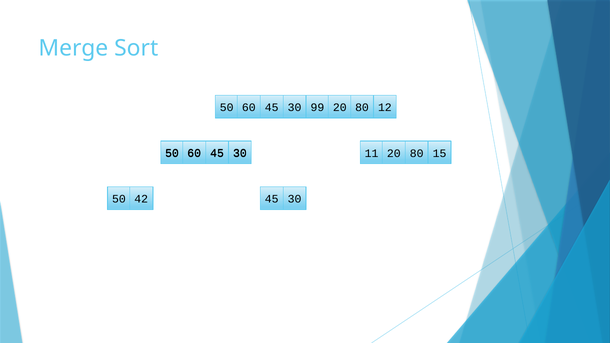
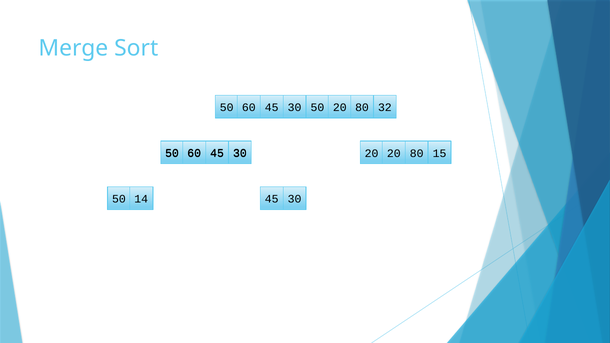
60 45 30 99: 99 -> 50 (317, 107)
12: 12 -> 32 (385, 107)
11: 11 -> 20 (372, 153)
42: 42 -> 14 (141, 199)
